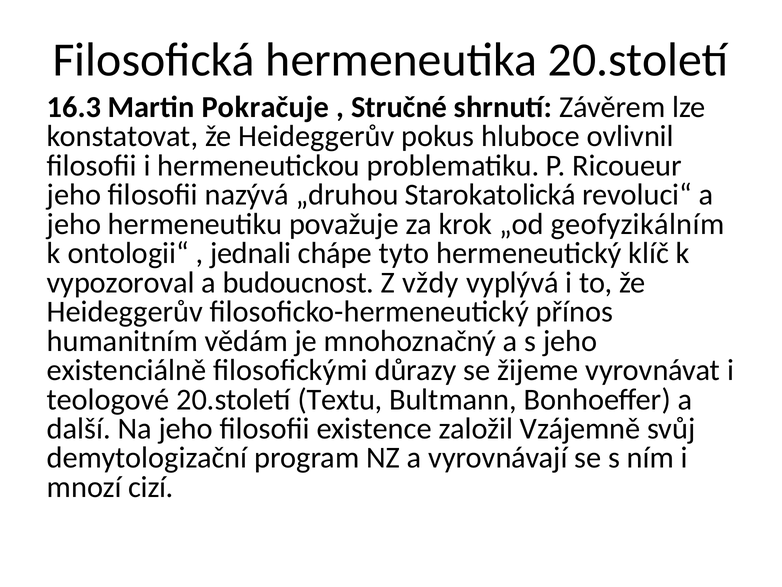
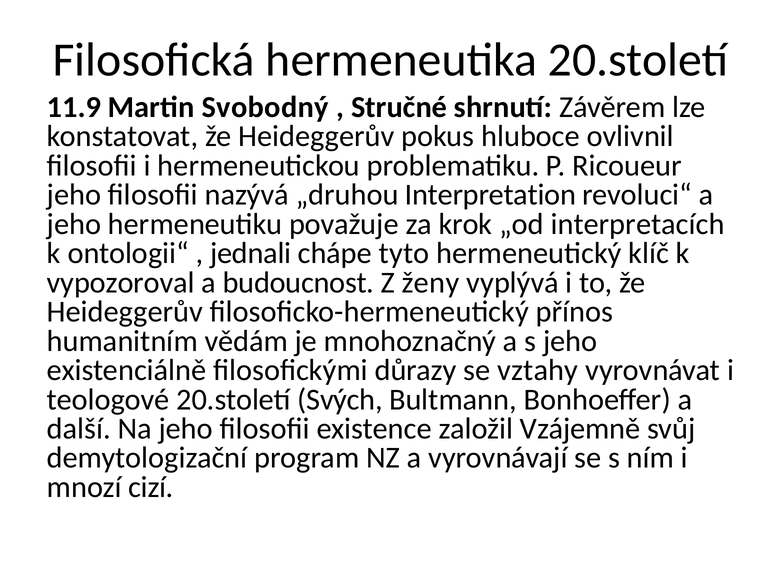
16.3: 16.3 -> 11.9 (74, 107)
Pokračuje: Pokračuje -> Svobodný (265, 107)
Starokatolická: Starokatolická -> Interpretation (490, 195)
geofyzikálním: geofyzikálním -> interpretacích (638, 224)
vždy: vždy -> ženy (431, 282)
žijeme: žijeme -> vztahy (538, 370)
Textu: Textu -> Svých (340, 399)
